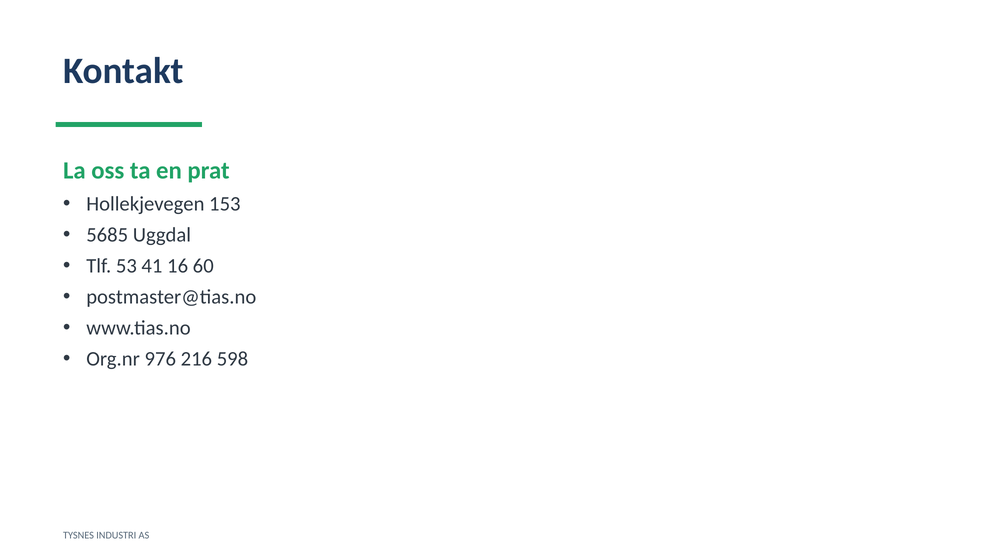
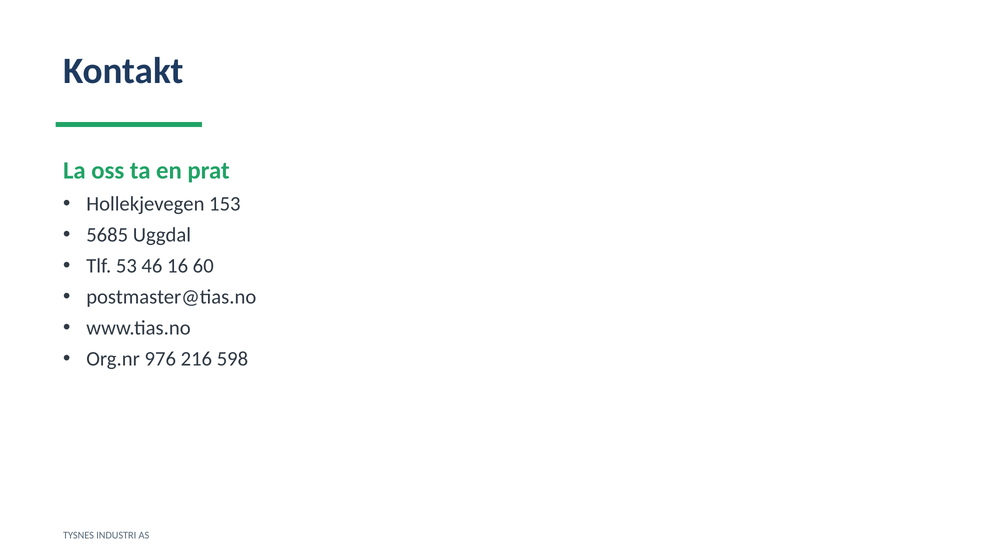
41: 41 -> 46 (152, 266)
